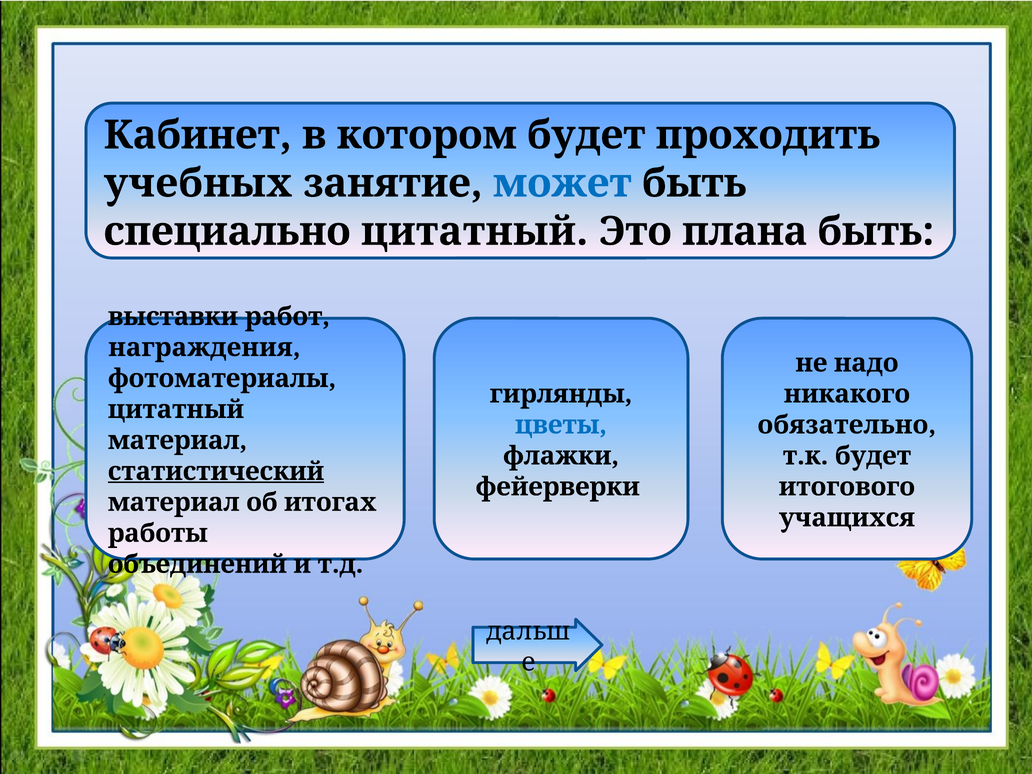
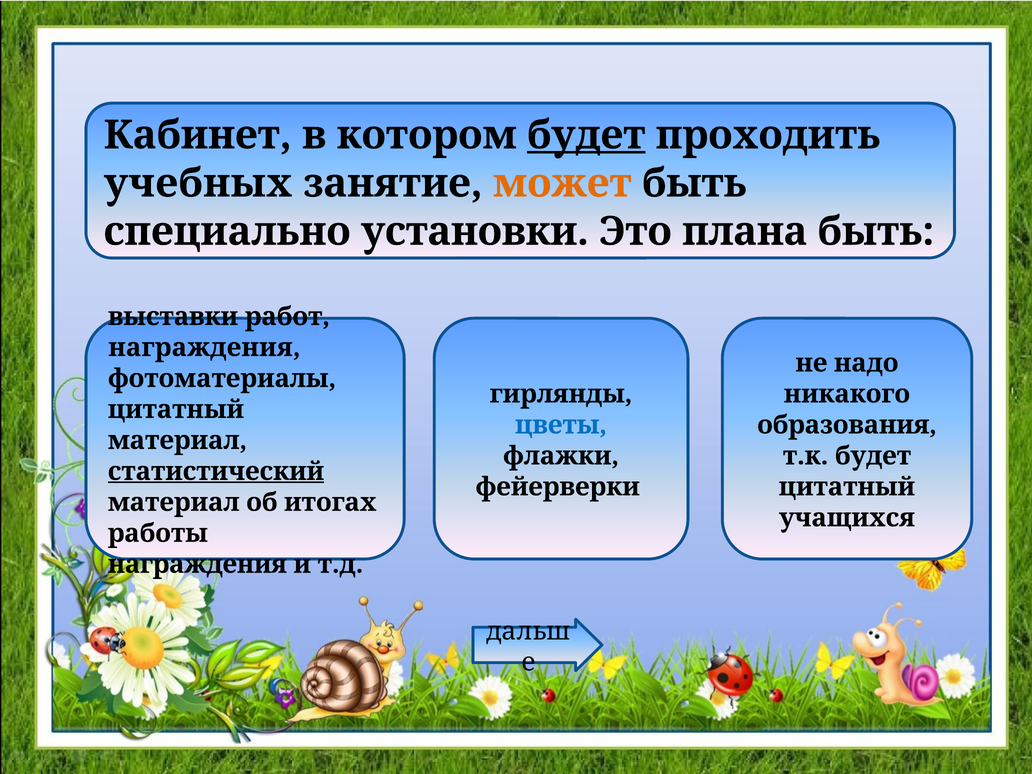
будет underline: none -> present (586, 135)
может colour: blue -> orange (562, 183)
специально цитатный: цитатный -> установки (475, 232)
обязательно: обязательно -> образования (847, 425)
итогового: итогового -> цитатный (847, 487)
объединений: объединений -> награждения (197, 564)
